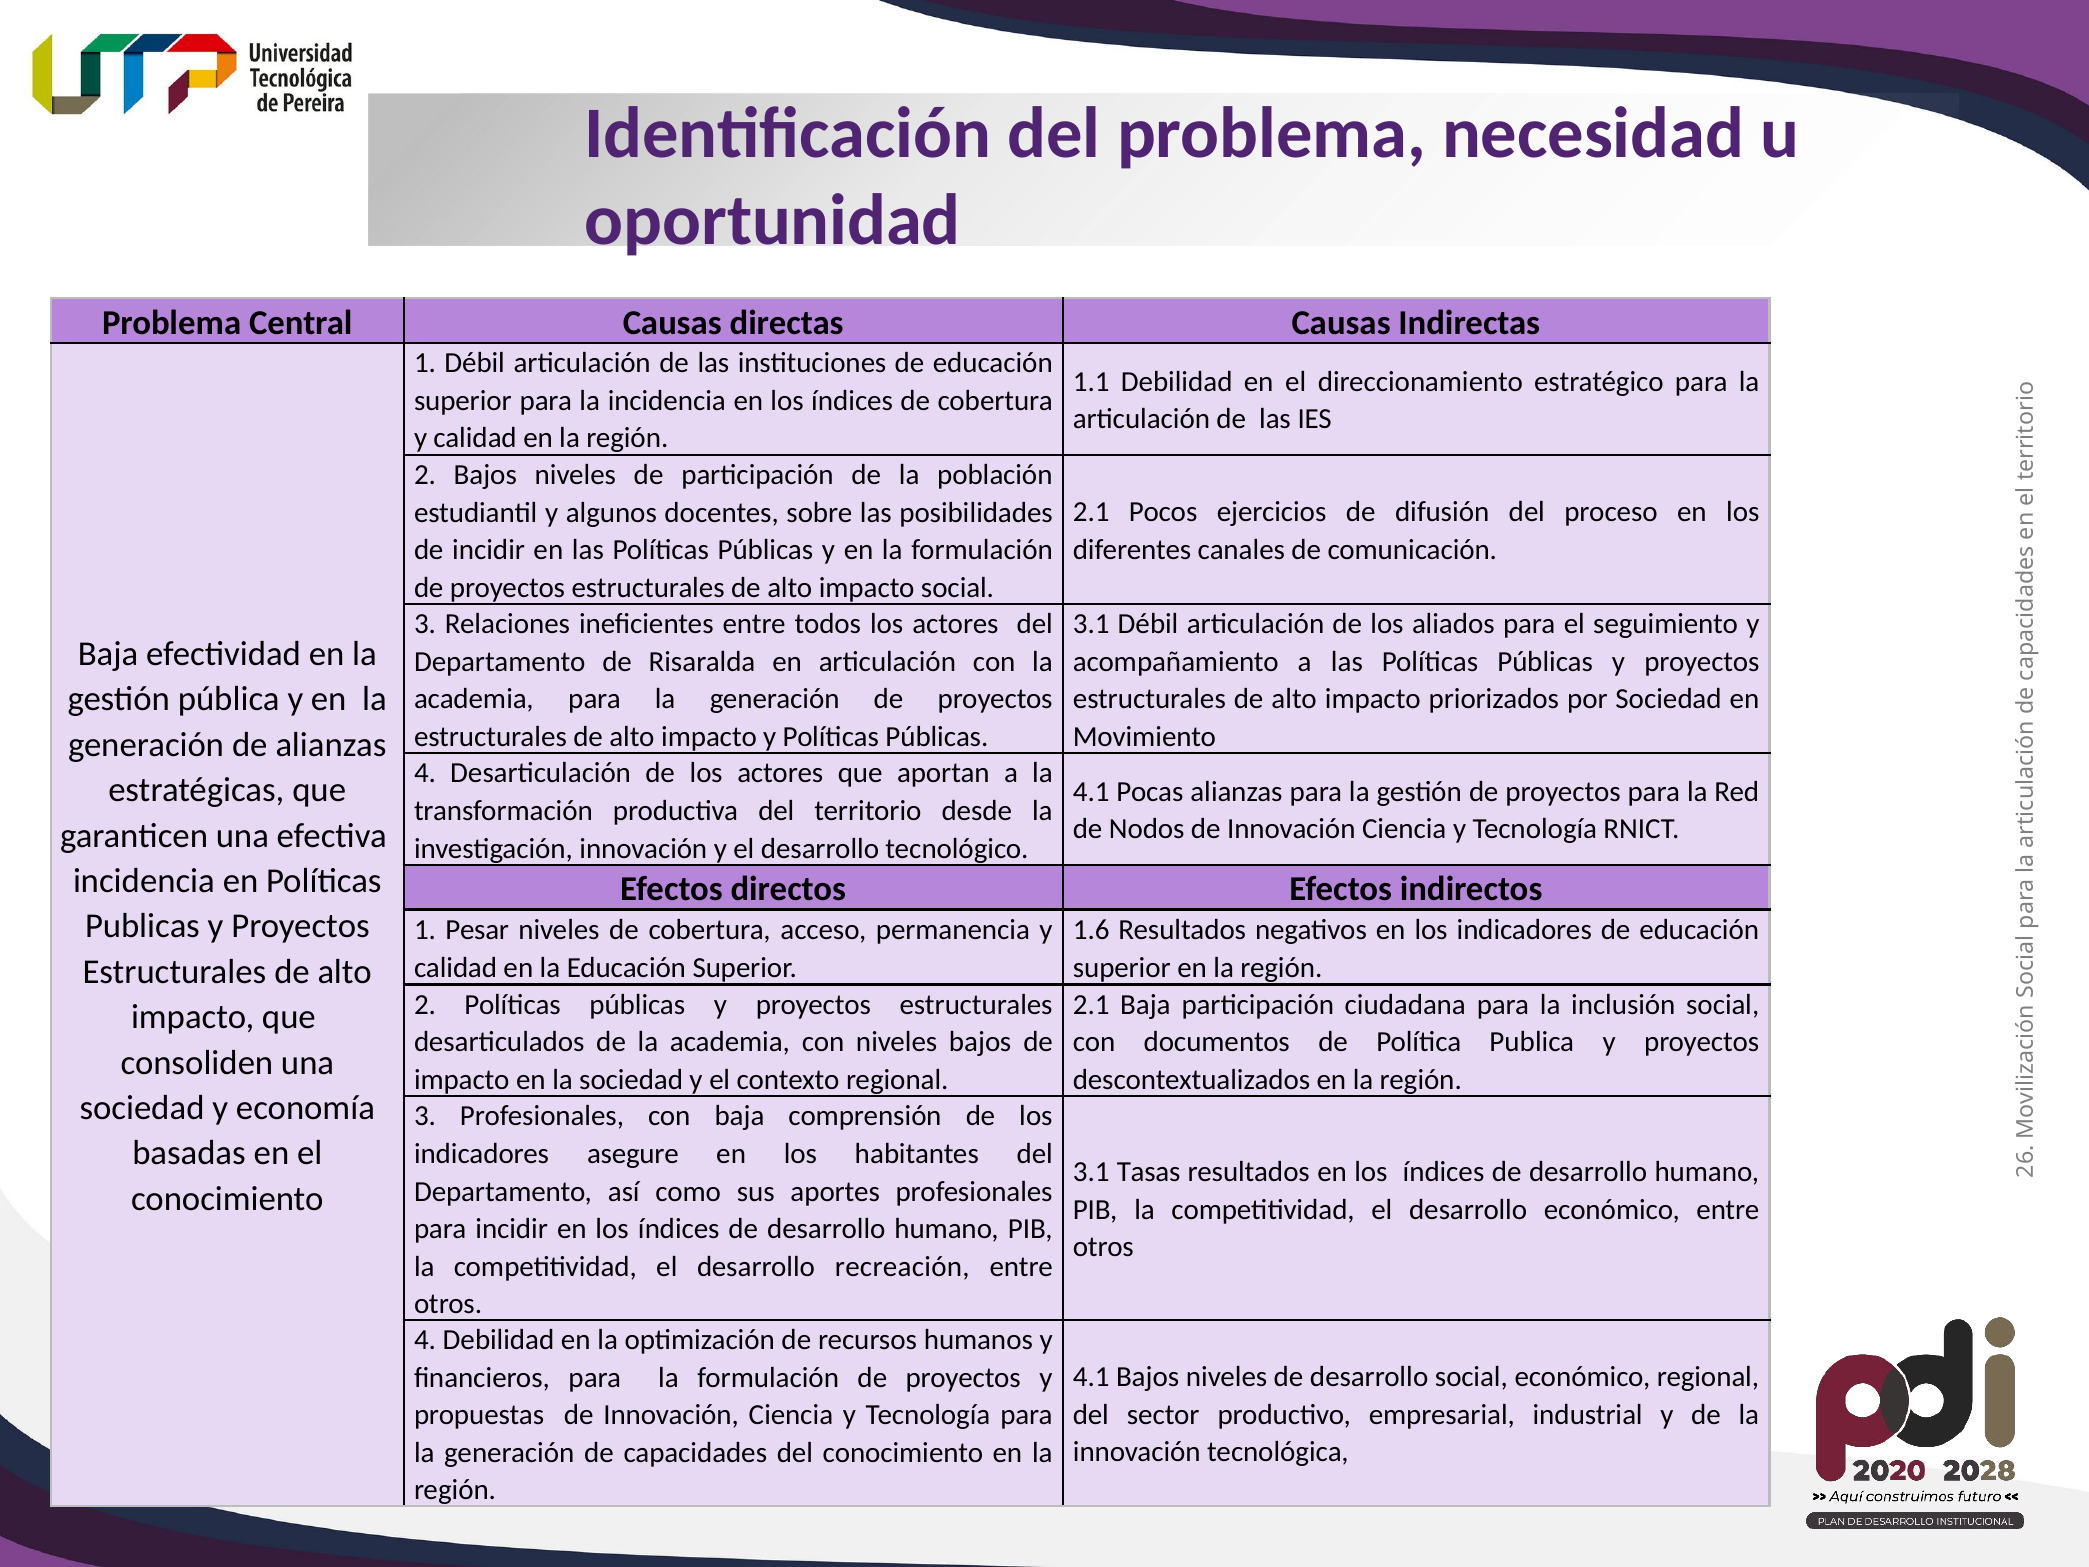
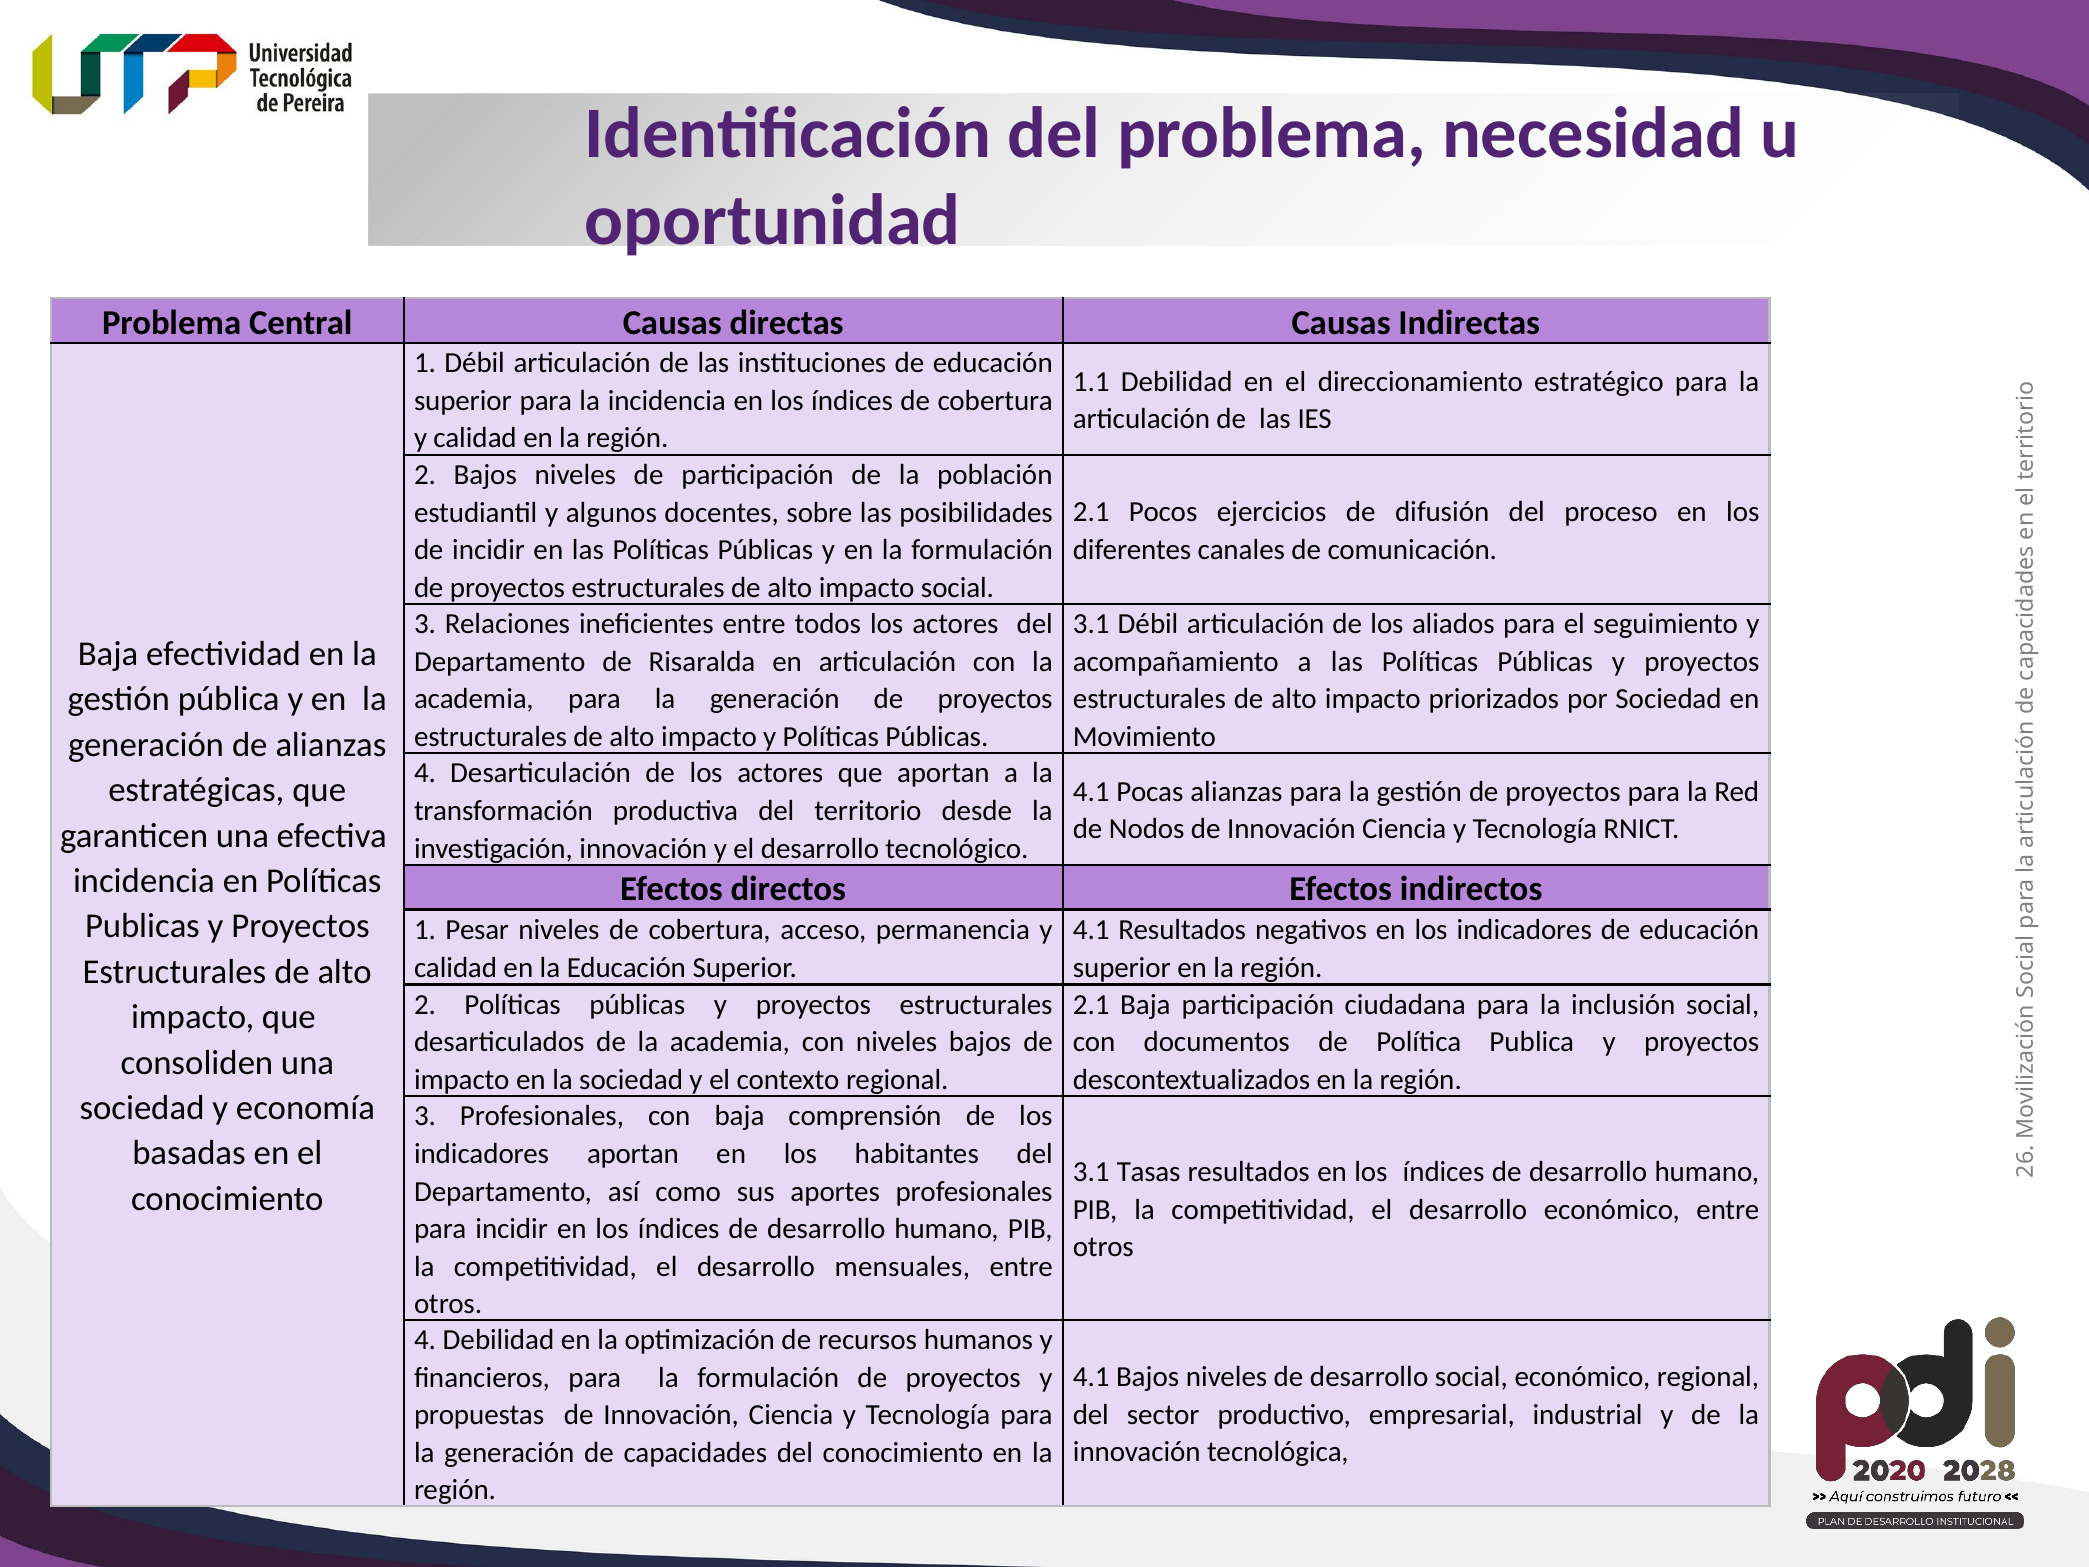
1.6: 1.6 -> 4.1 (1091, 930)
indicadores asegure: asegure -> aportan (633, 1154)
recreación: recreación -> mensuales (902, 1267)
